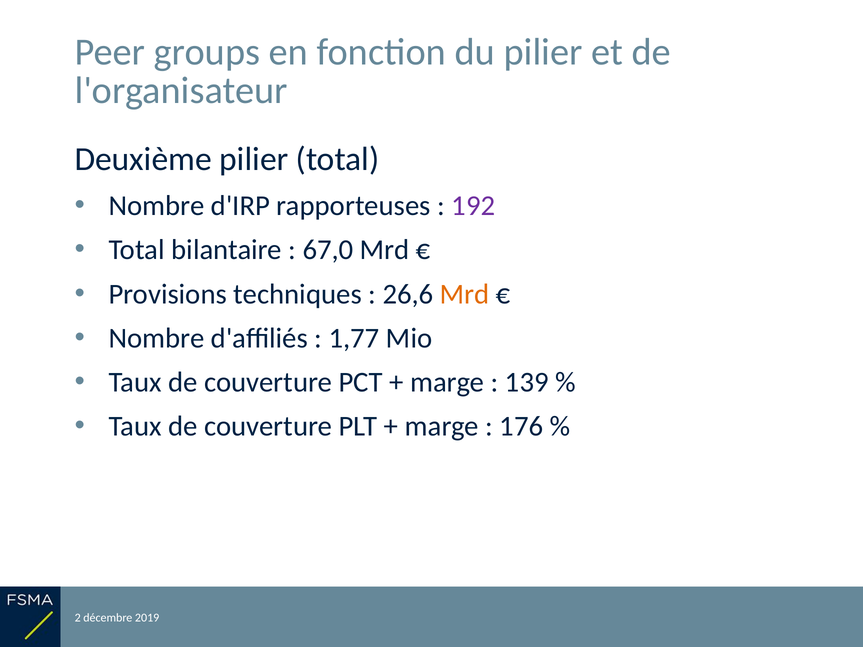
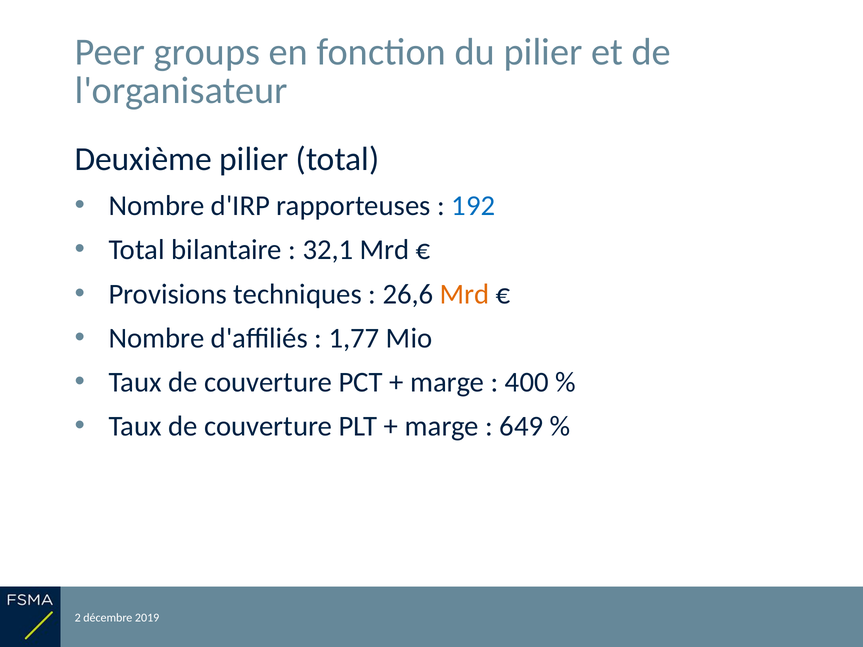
192 colour: purple -> blue (473, 206)
67,0: 67,0 -> 32,1 (328, 250)
139: 139 -> 400 (527, 382)
176: 176 -> 649 (521, 427)
